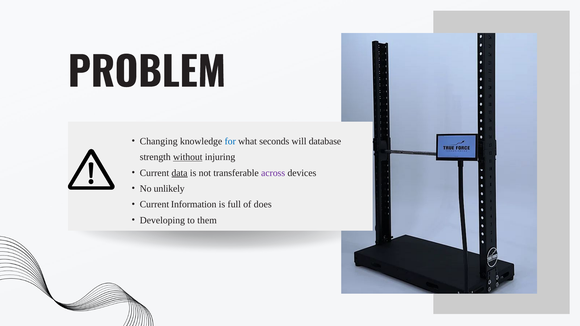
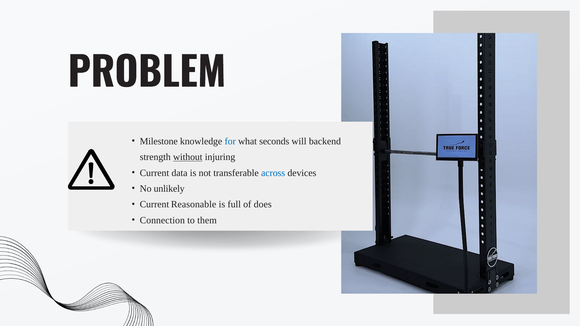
Changing: Changing -> Milestone (159, 141)
database: database -> backend (325, 141)
data underline: present -> none (180, 173)
across colour: purple -> blue (273, 173)
Information: Information -> Reasonable (194, 205)
Developing: Developing -> Connection (162, 220)
